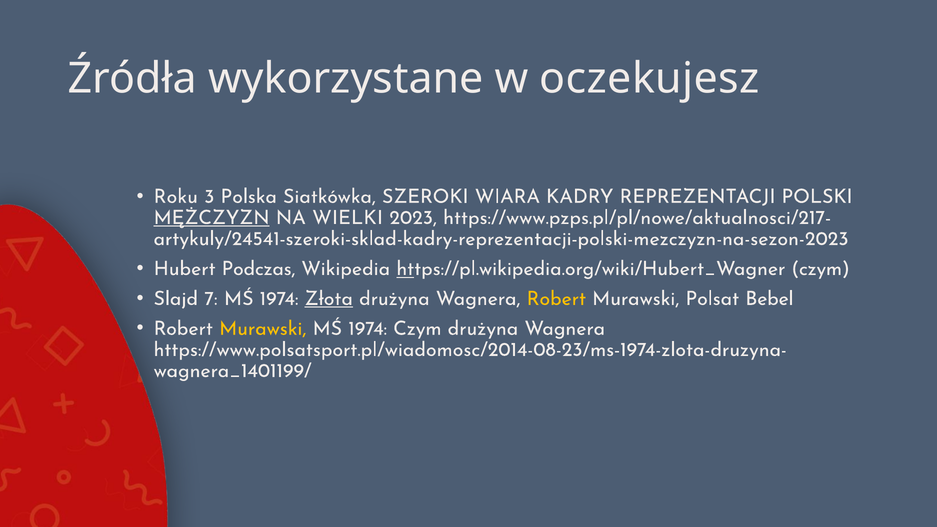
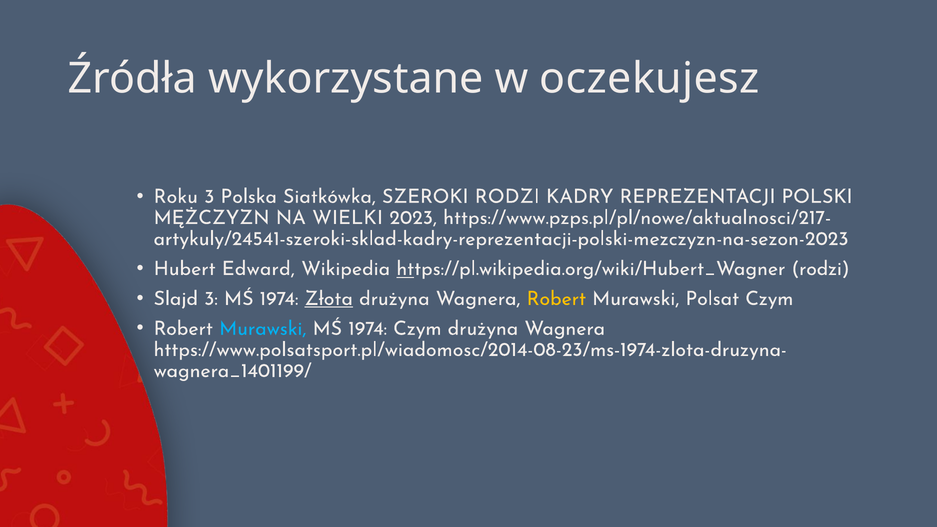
SZEROKI WIARA: WIARA -> RODZI (507, 196)
MĘŻCZYZN underline: present -> none (212, 218)
Podczas: Podczas -> Edward (258, 269)
https://pl.wikipedia.org/wiki/Hubert_Wagner czym: czym -> rodzi (820, 269)
Slajd 7: 7 -> 3 (211, 298)
Polsat Bebel: Bebel -> Czym (769, 298)
Murawski colour: yellow -> light blue (263, 328)
